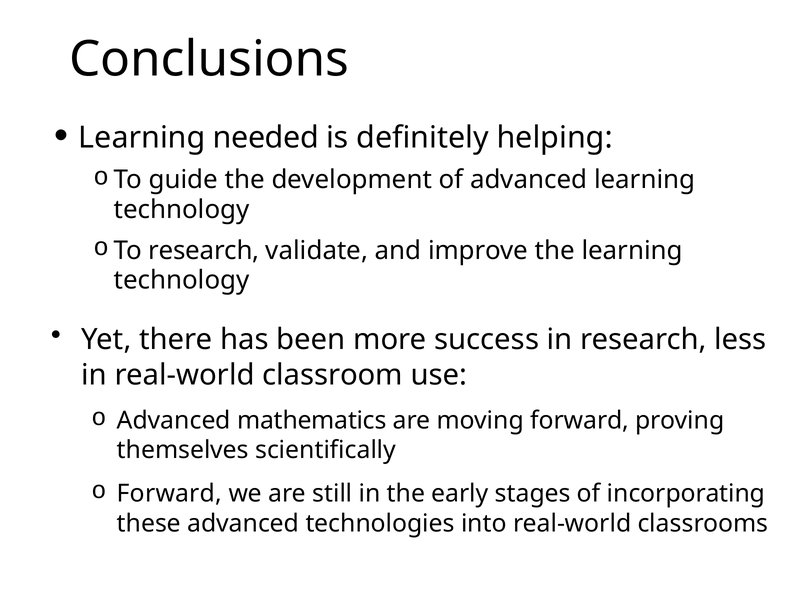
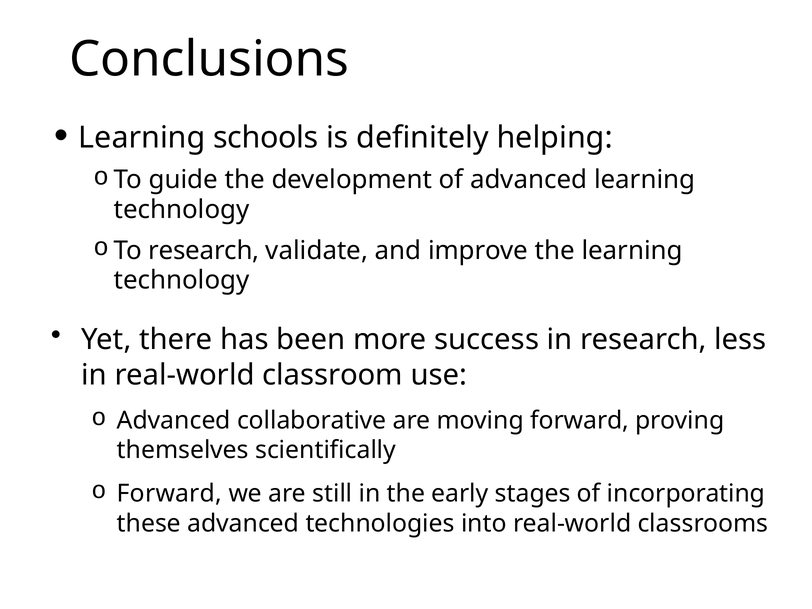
needed: needed -> schools (266, 138)
mathematics: mathematics -> collaborative (312, 421)
